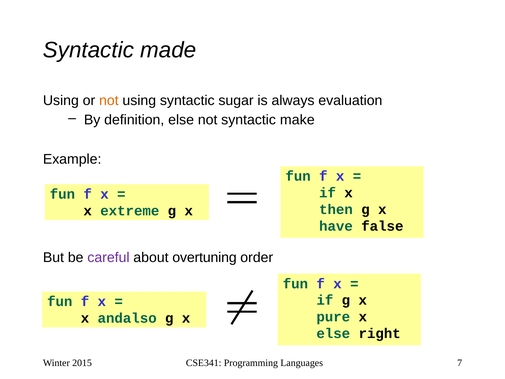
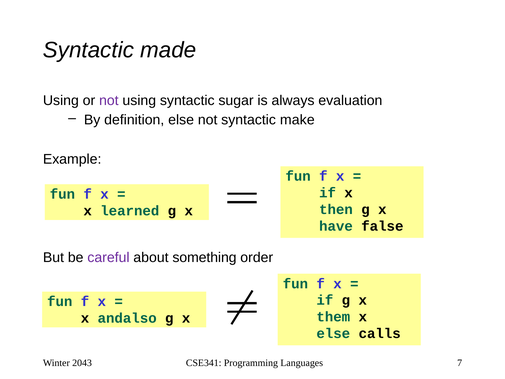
not colour: orange -> purple (109, 100)
extreme: extreme -> learned (130, 211)
overtuning: overtuning -> something (205, 257)
pure: pure -> them (333, 317)
right: right -> calls (380, 333)
2015: 2015 -> 2043 (82, 363)
